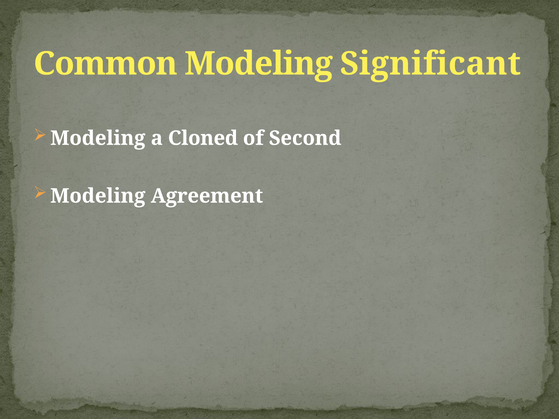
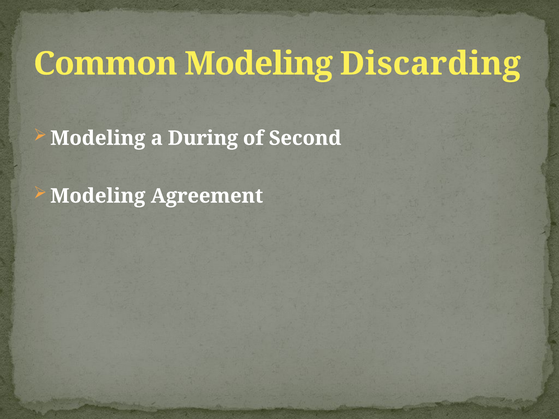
Significant: Significant -> Discarding (430, 64)
Cloned: Cloned -> During (203, 138)
